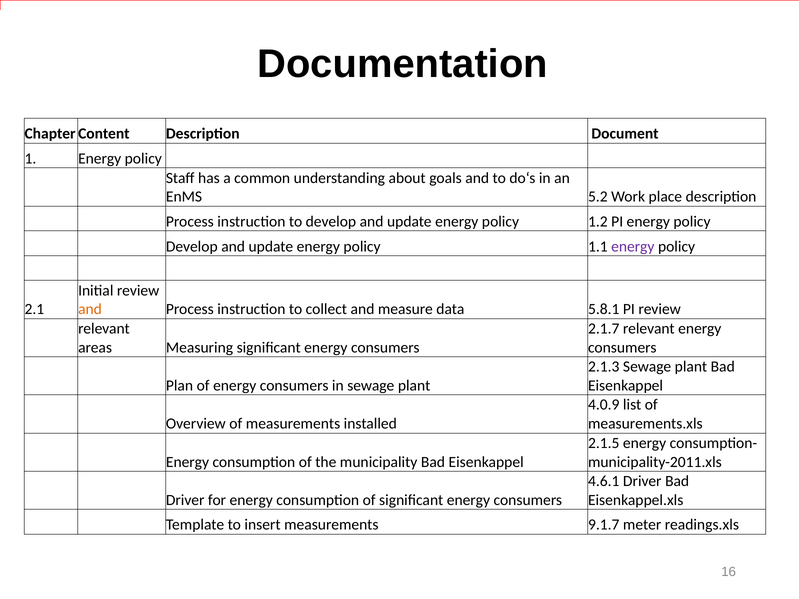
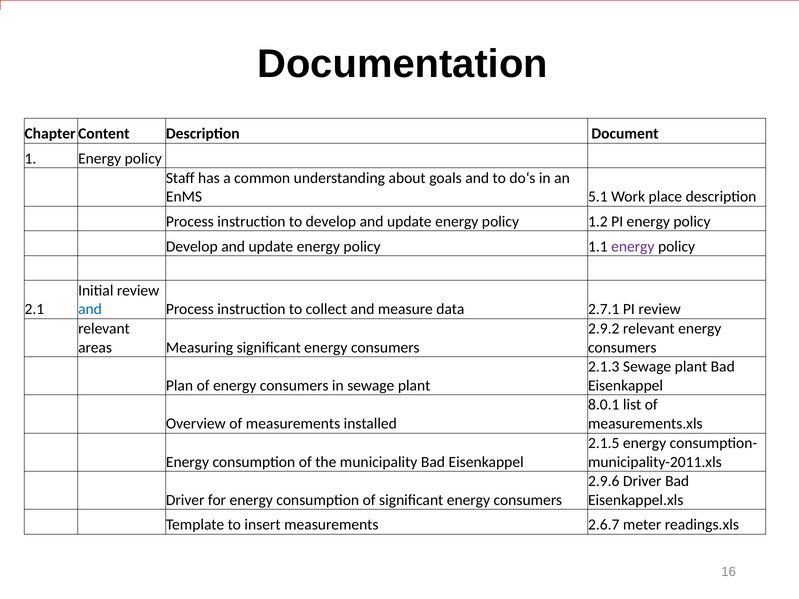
5.2: 5.2 -> 5.1 (598, 197)
and colour: orange -> blue (90, 309)
5.8.1: 5.8.1 -> 2.7.1 (604, 309)
2.1.7: 2.1.7 -> 2.9.2 (604, 329)
4.0.9: 4.0.9 -> 8.0.1 (604, 405)
4.6.1: 4.6.1 -> 2.9.6 (604, 481)
9.1.7: 9.1.7 -> 2.6.7 (604, 525)
